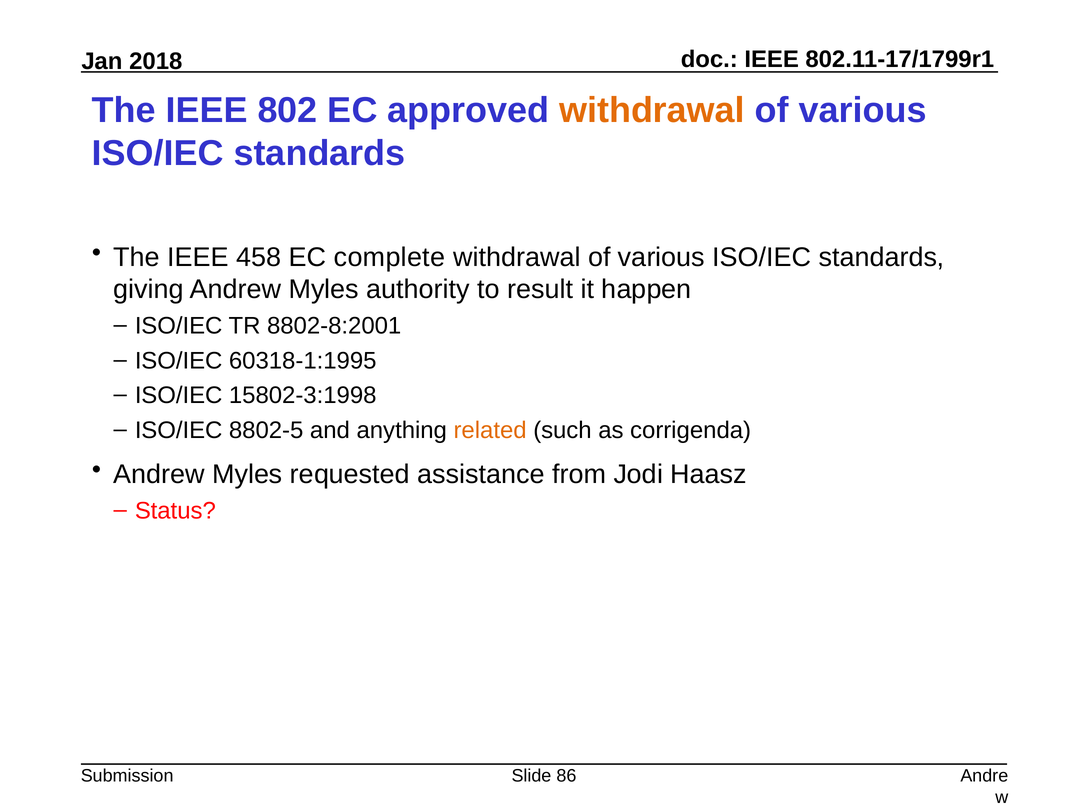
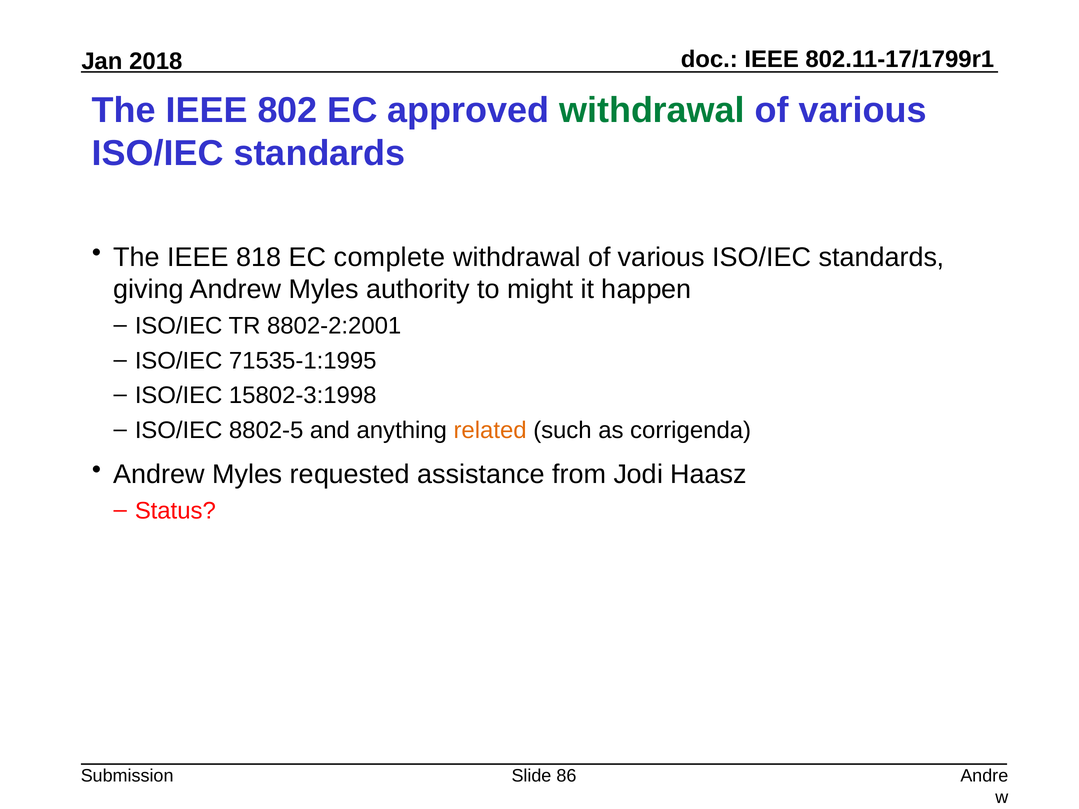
withdrawal colour: orange -> green (652, 110)
458: 458 -> 818 (259, 257)
result: result -> might (540, 290)
8802-8:2001: 8802-8:2001 -> 8802-2:2001 (334, 326)
60318-1:1995: 60318-1:1995 -> 71535-1:1995 (303, 361)
